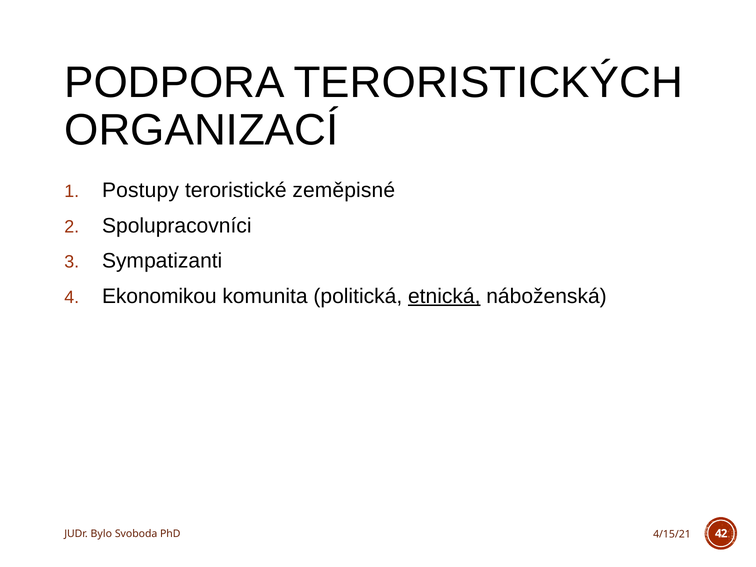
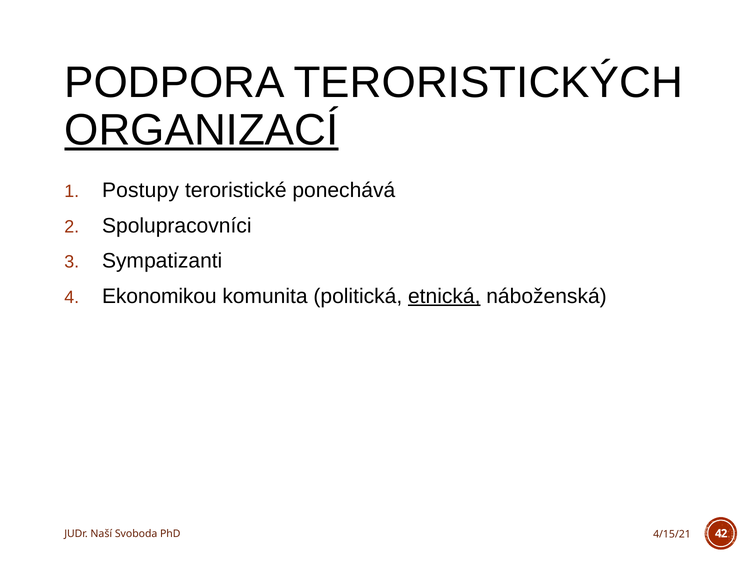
ORGANIZACÍ underline: none -> present (201, 130)
zeměpisné: zeměpisné -> ponechává (344, 190)
Bylo: Bylo -> Naší (101, 534)
